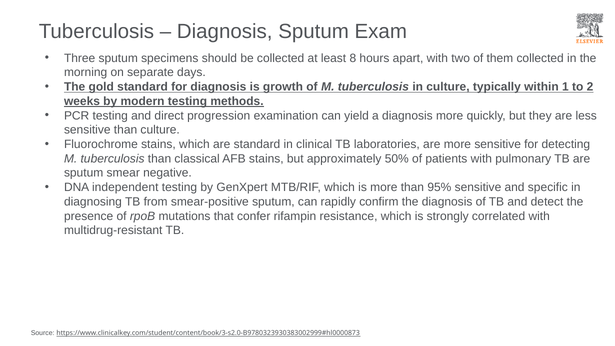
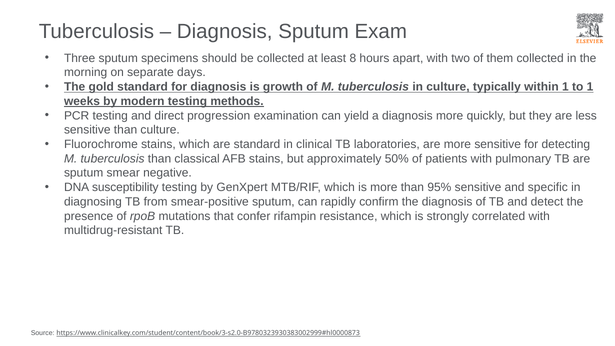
to 2: 2 -> 1 (590, 87)
independent: independent -> susceptibility (125, 187)
